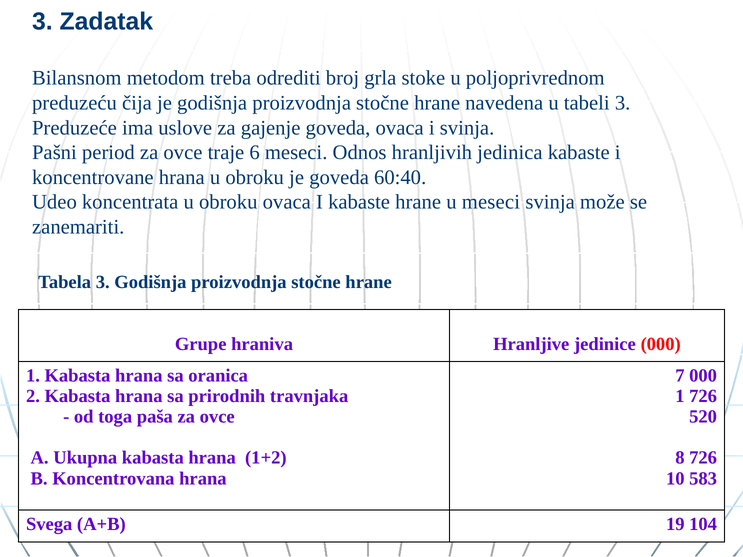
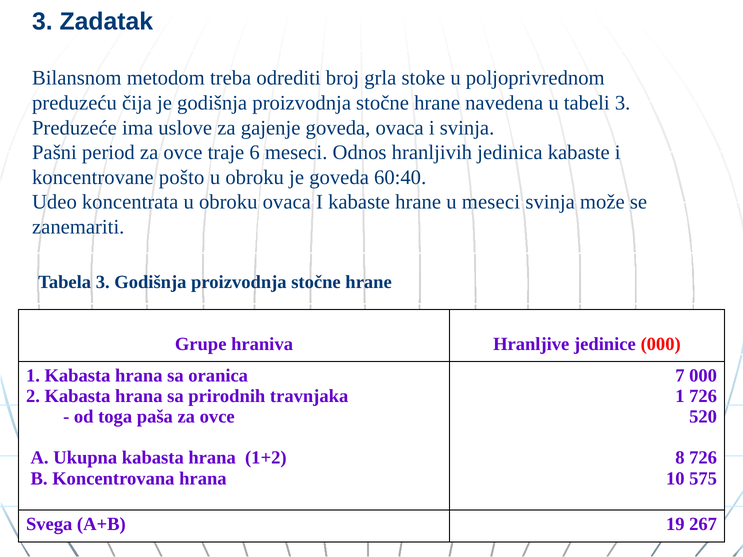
koncentrovane hrana: hrana -> pošto (182, 177)
583: 583 -> 575 (703, 479)
104: 104 -> 267 (703, 524)
